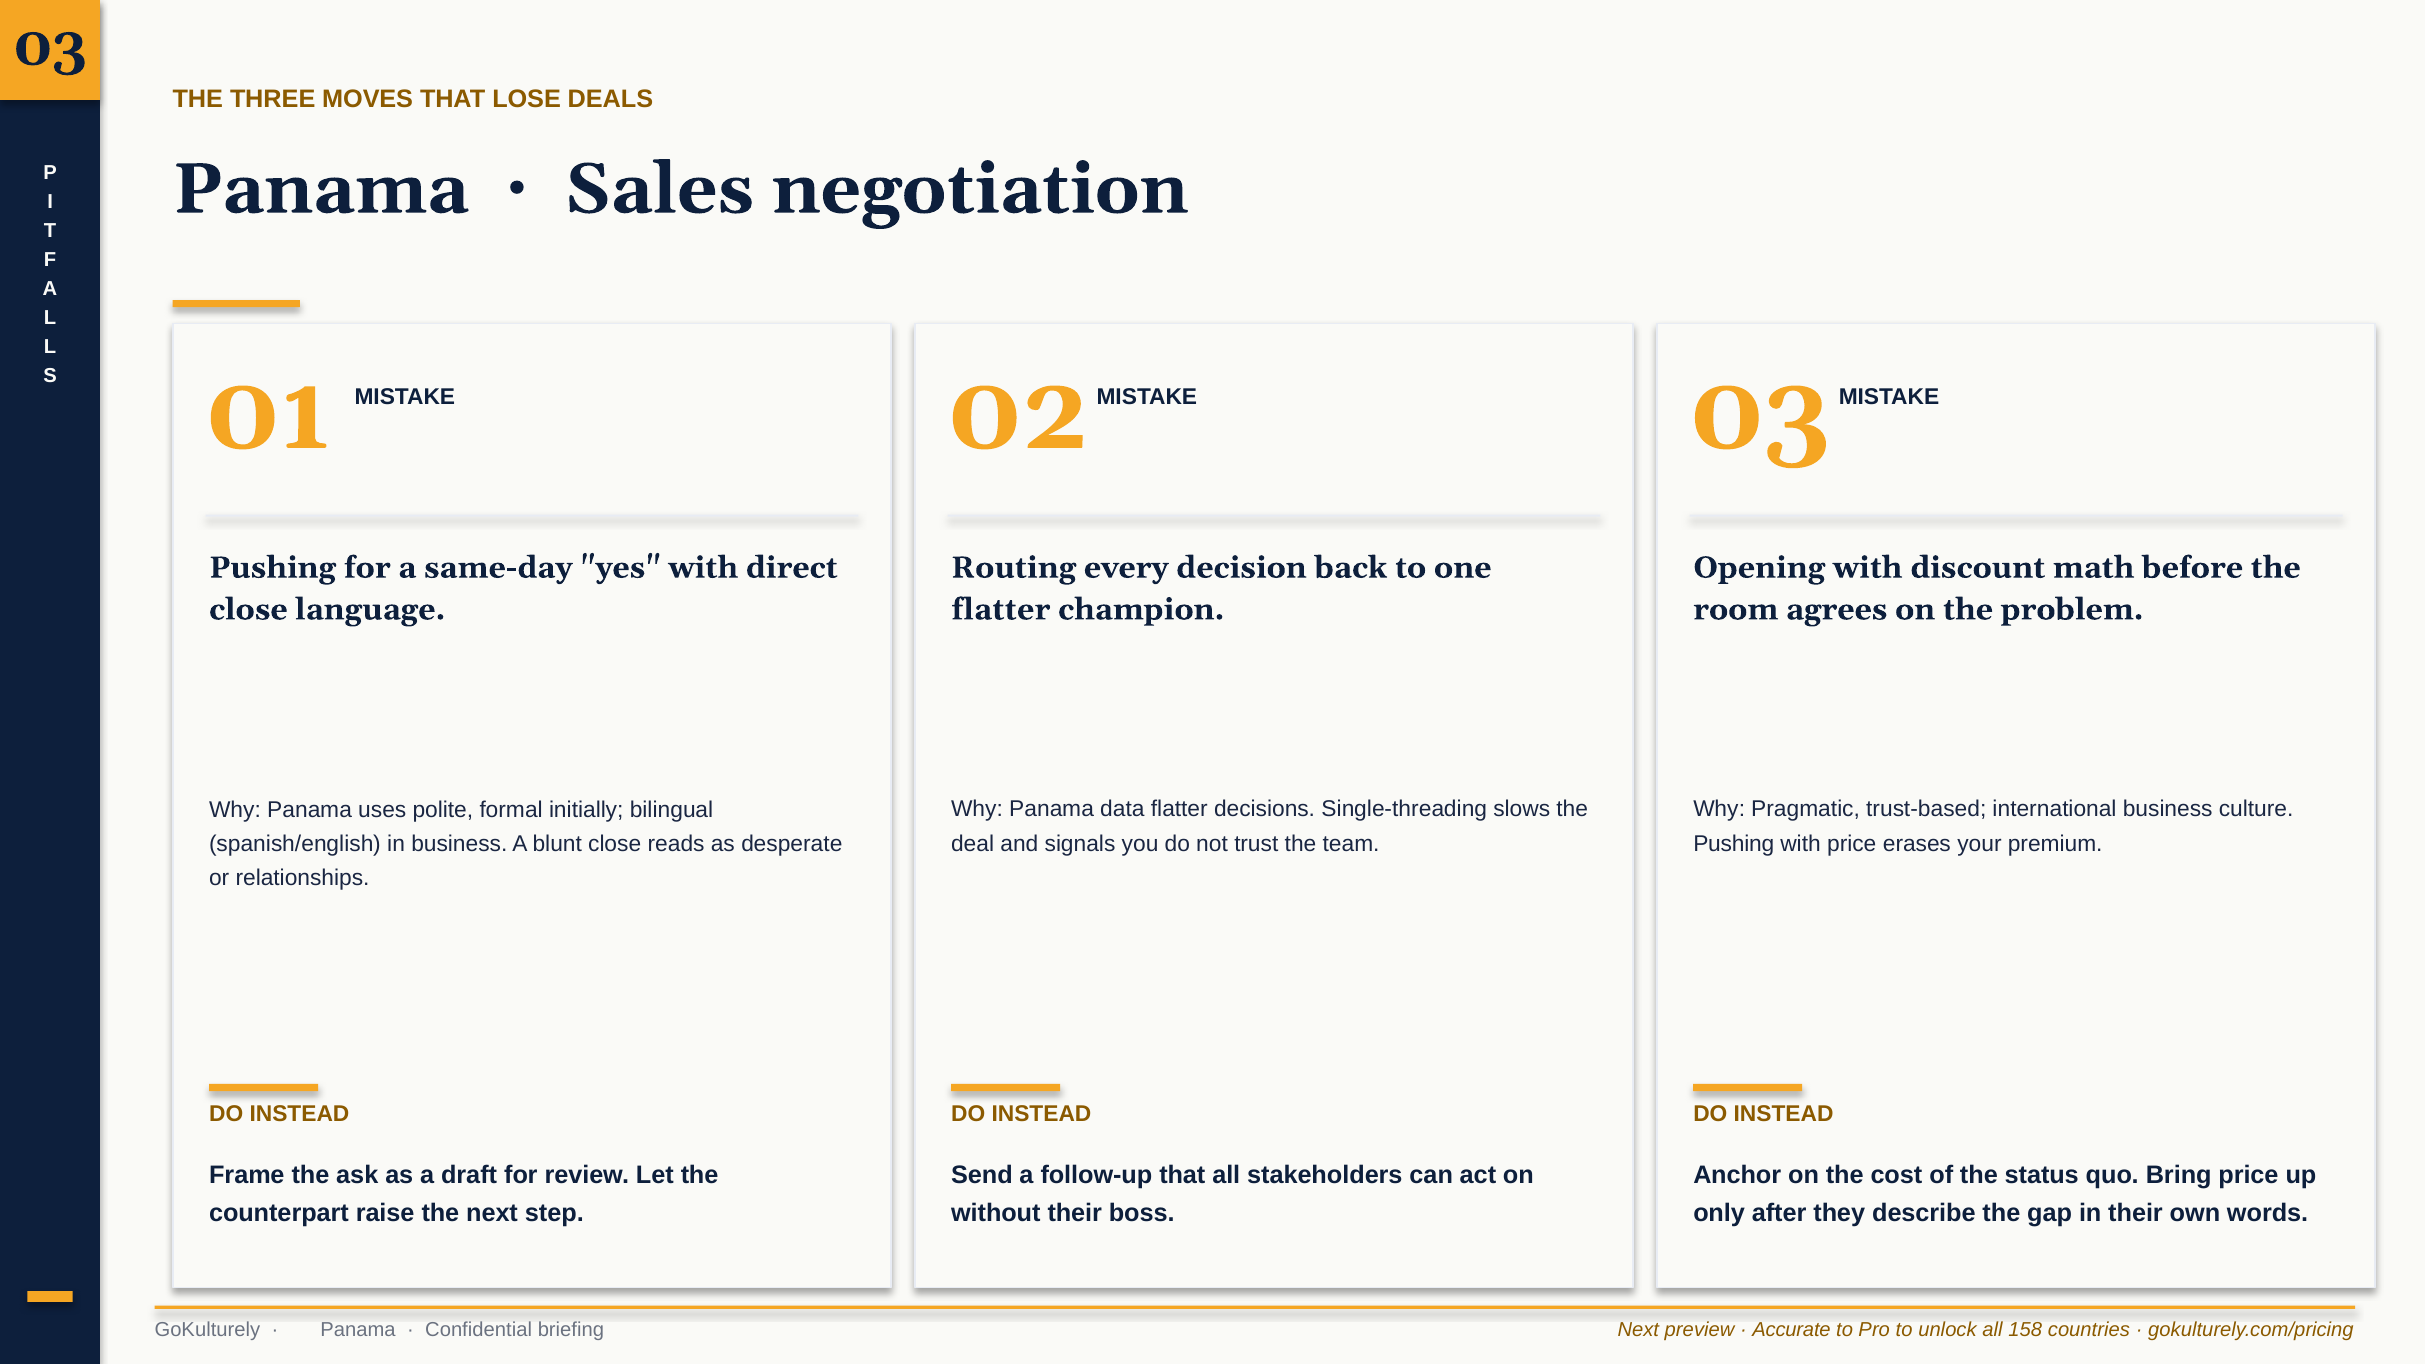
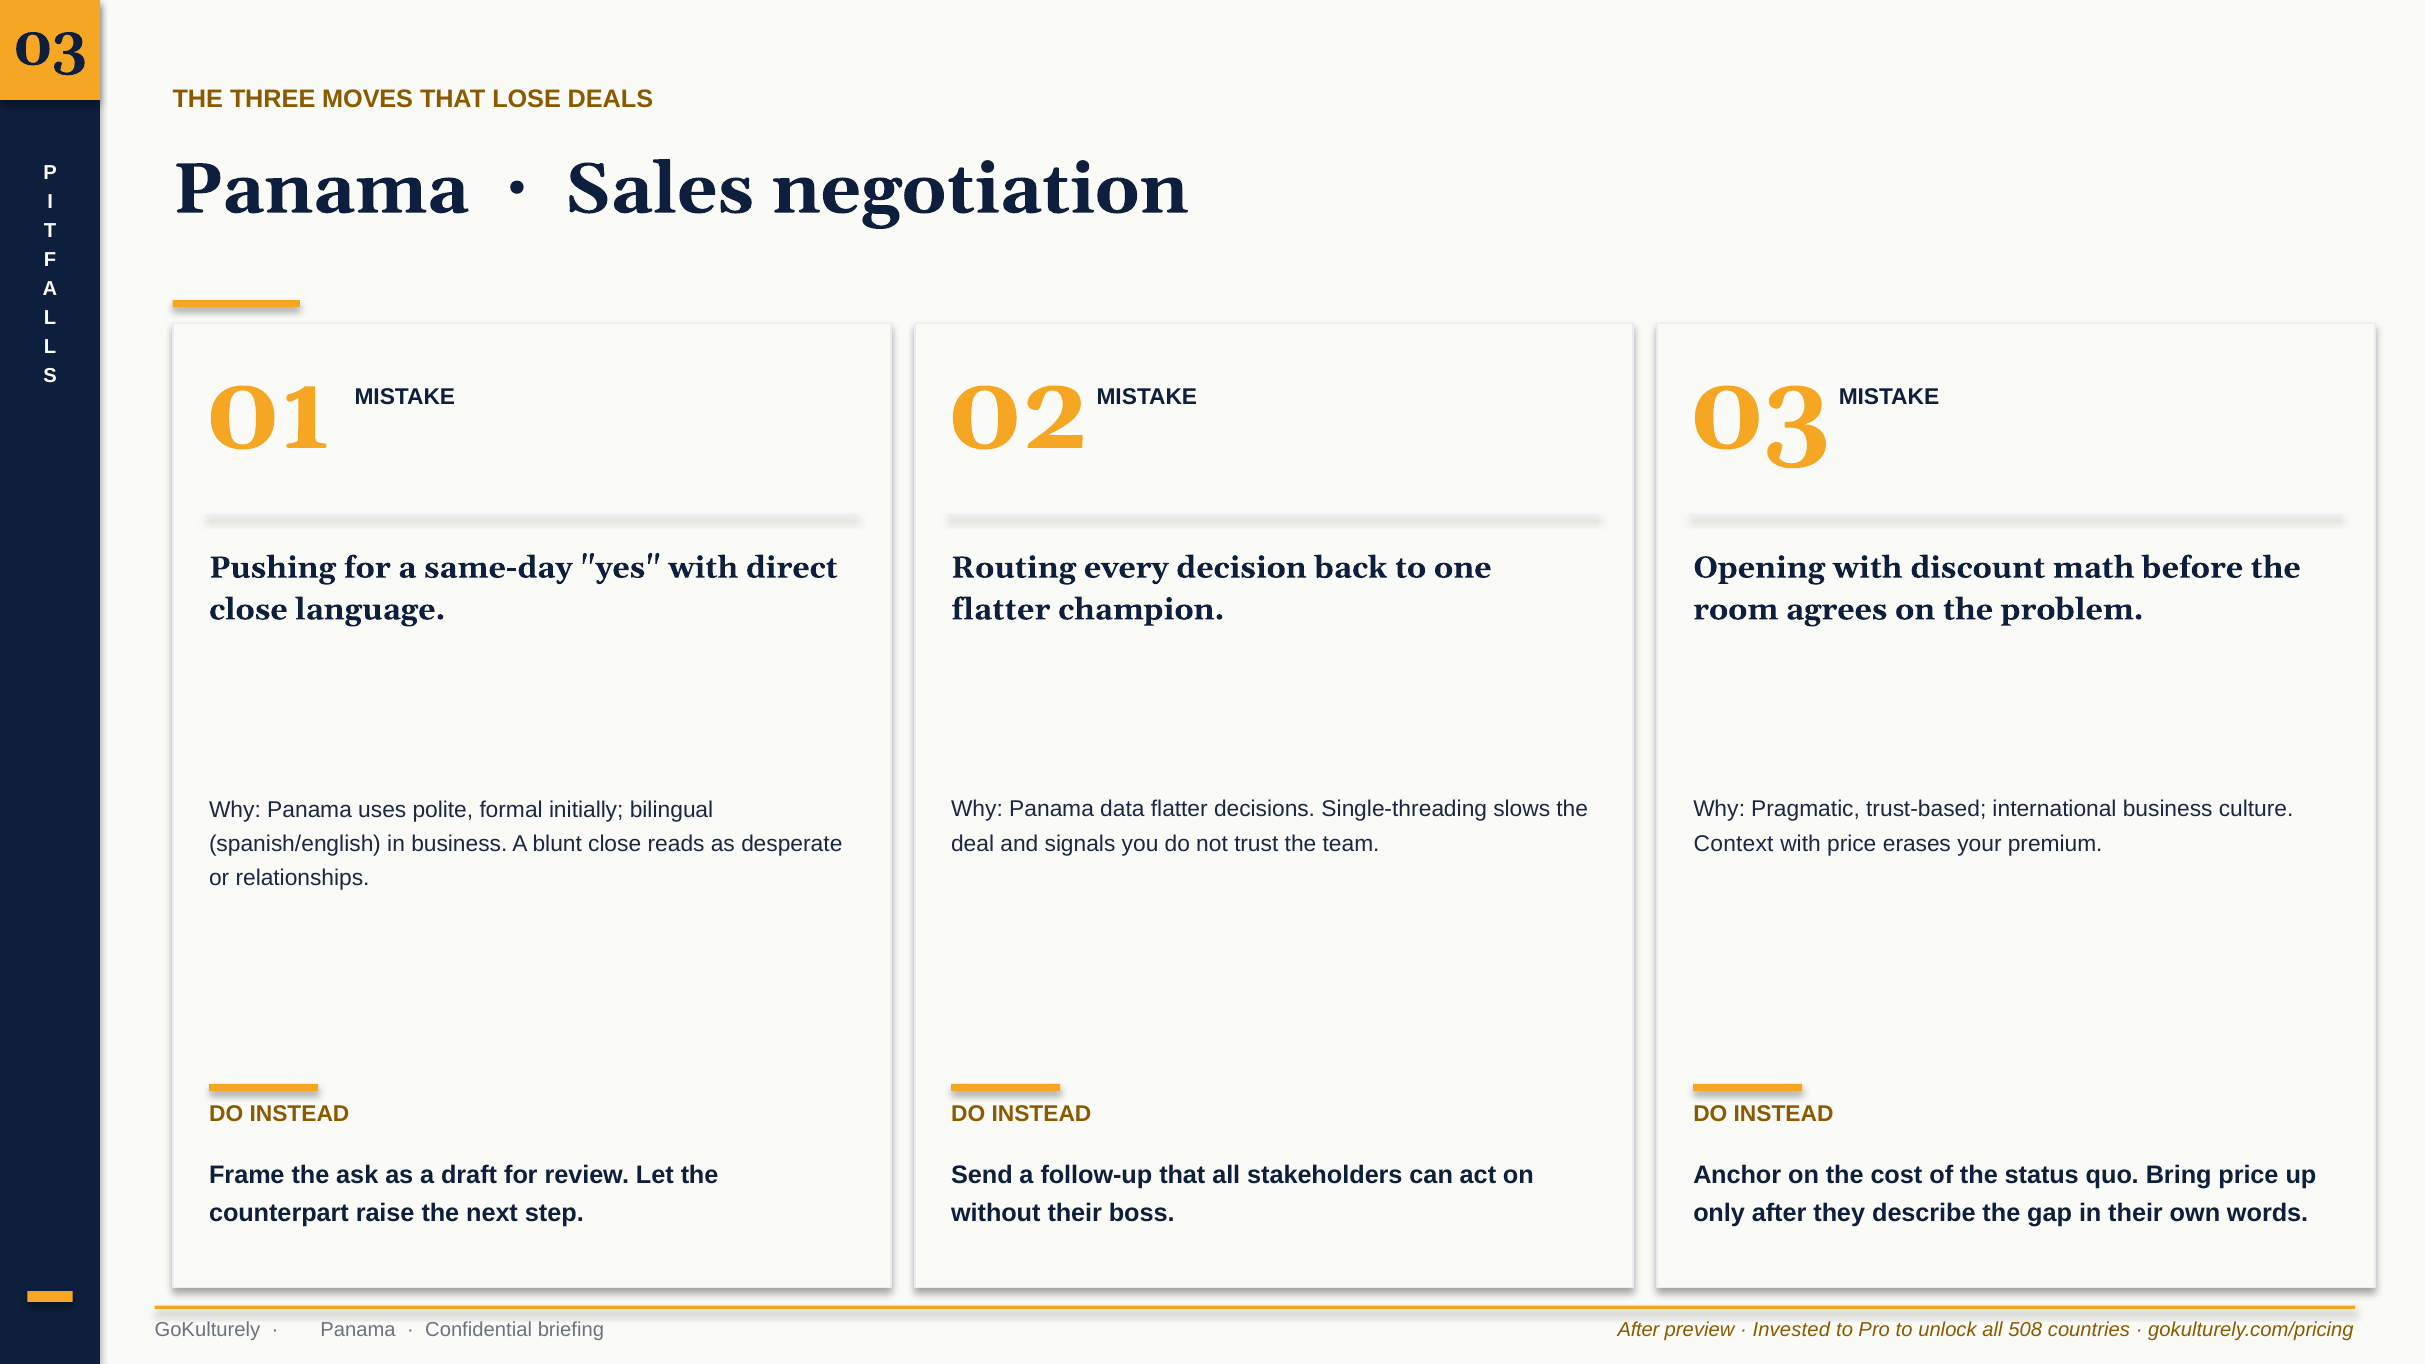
Pushing: Pushing -> Context (1734, 844)
Next: Next -> After (1638, 1330)
Accurate: Accurate -> Invested (1791, 1330)
158: 158 -> 508 (2025, 1330)
